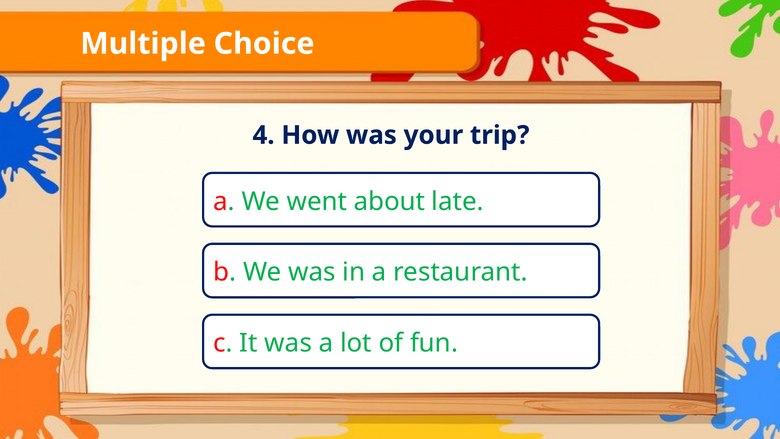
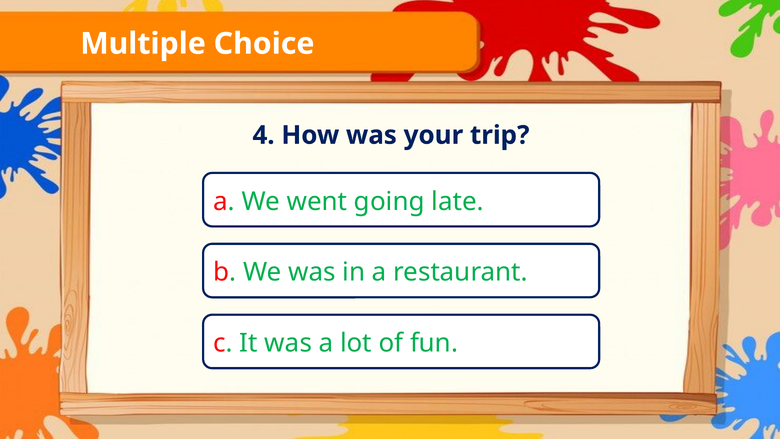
about: about -> going (389, 201)
